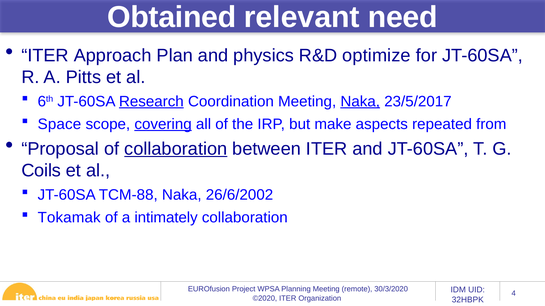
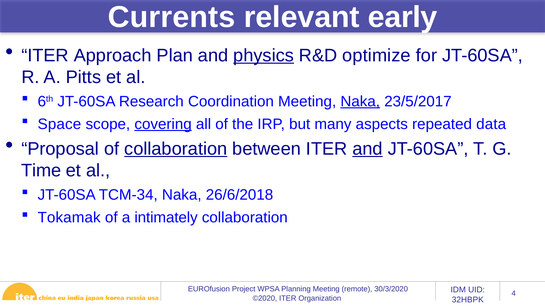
Obtained: Obtained -> Currents (171, 17)
need: need -> early (403, 17)
physics underline: none -> present (264, 55)
Research underline: present -> none (151, 102)
make: make -> many (333, 124)
from: from -> data (491, 124)
and underline: none -> present (368, 149)
Coils: Coils -> Time (41, 171)
TCM-88: TCM-88 -> TCM-34 (128, 195)
26/6/2002: 26/6/2002 -> 26/6/2018 (239, 195)
